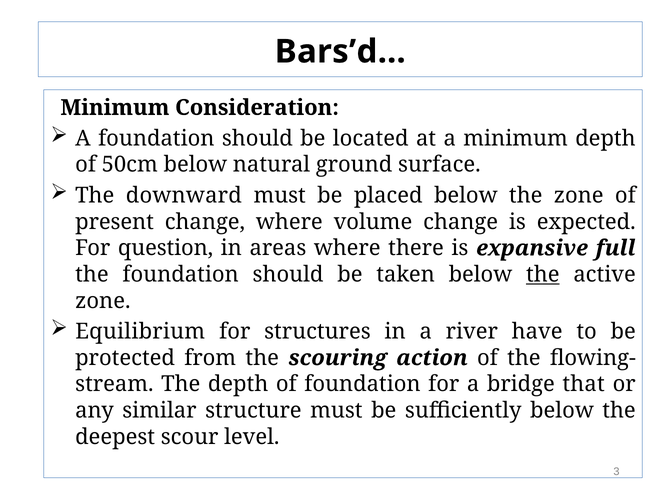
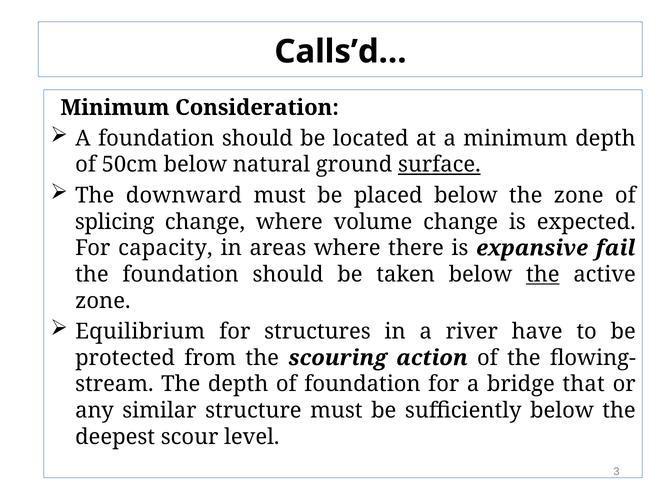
Bars’d…: Bars’d… -> Calls’d… (341, 52)
surface underline: none -> present (439, 165)
present: present -> splicing (115, 222)
question: question -> capacity (165, 248)
full: full -> fail (616, 248)
